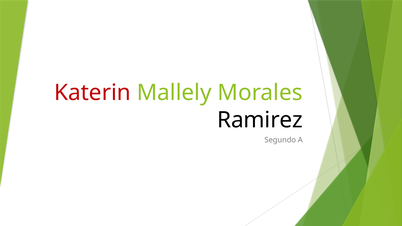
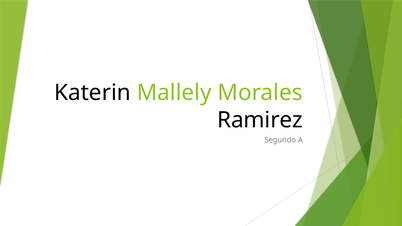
Katerin colour: red -> black (92, 93)
